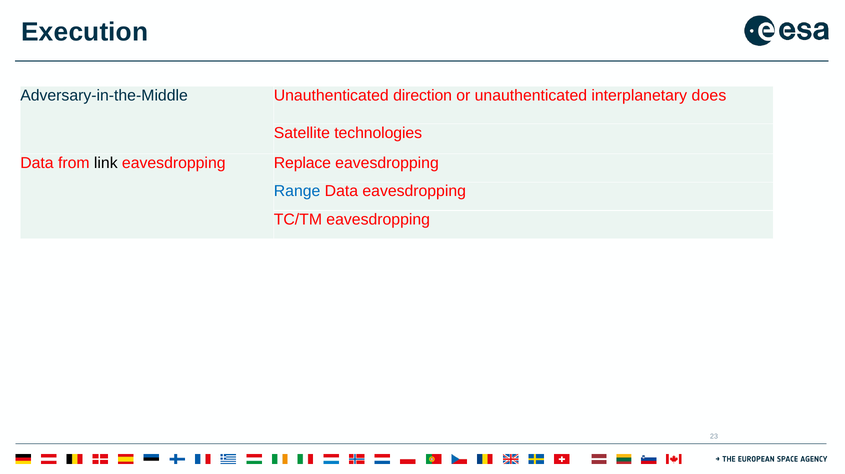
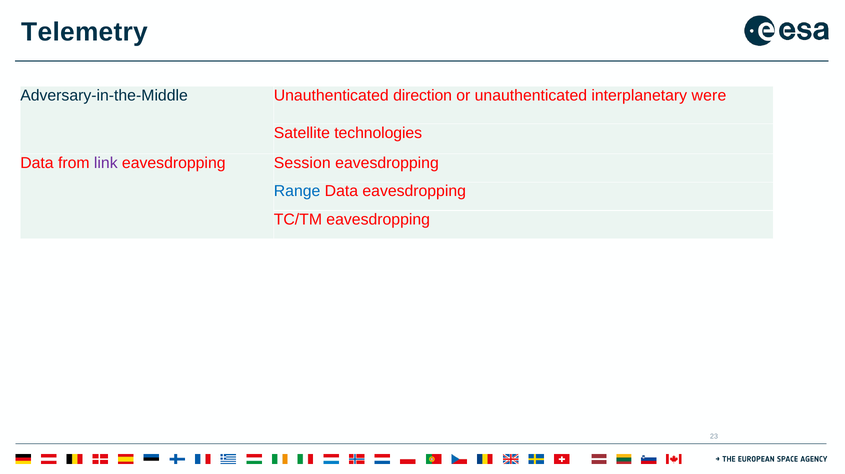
Execution: Execution -> Telemetry (85, 32)
does: does -> were (709, 95)
link colour: black -> purple (106, 163)
Replace: Replace -> Session (302, 163)
